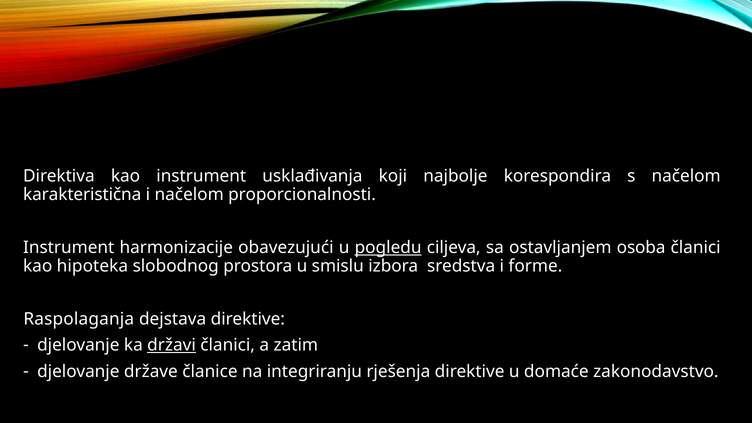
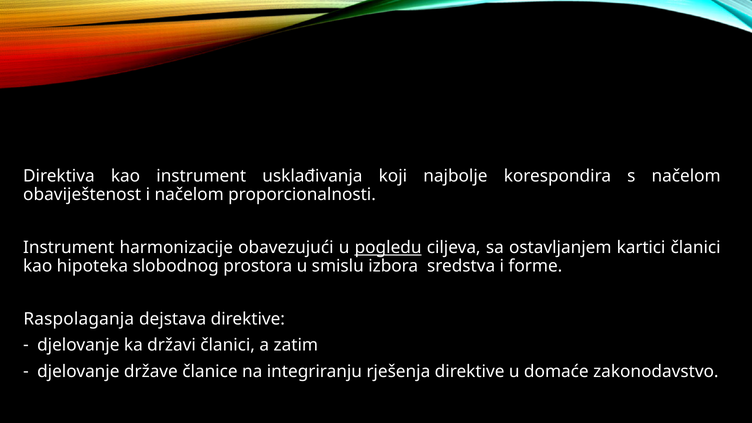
karakteristična: karakteristična -> obaviještenost (82, 194)
osoba: osoba -> kartici (641, 247)
državi underline: present -> none (172, 345)
